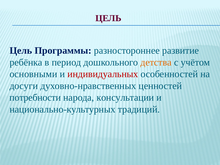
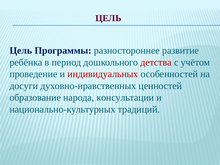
детства colour: orange -> red (156, 62)
основными: основными -> проведение (33, 74)
потребности: потребности -> образование (35, 98)
